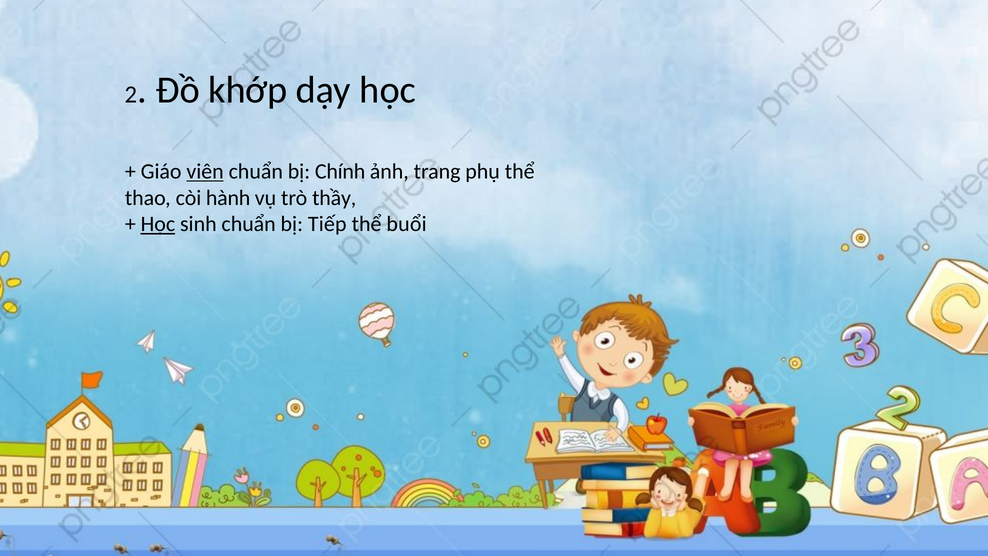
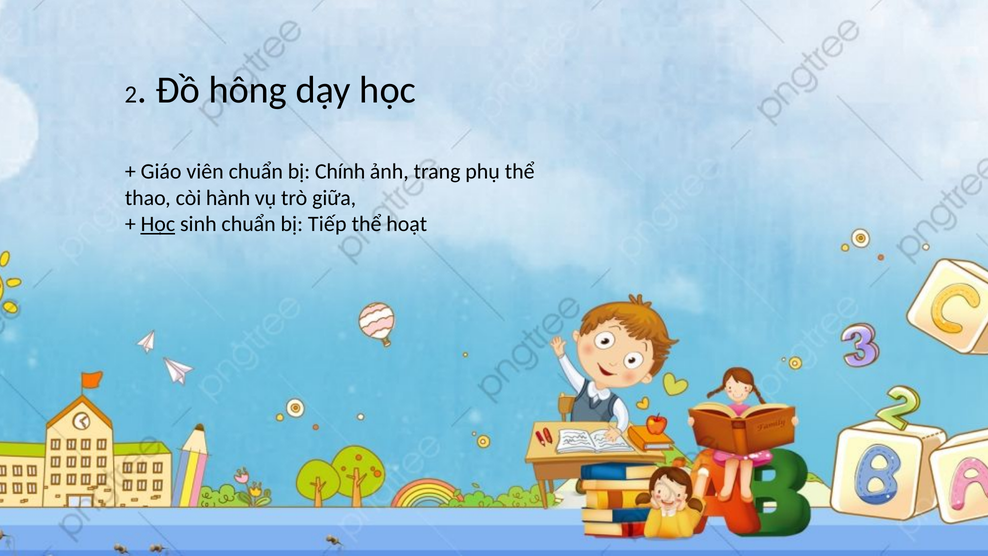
khớp: khớp -> hông (248, 90)
viên underline: present -> none (205, 171)
thầy: thầy -> giữa (334, 198)
buổi: buổi -> hoạt (407, 224)
